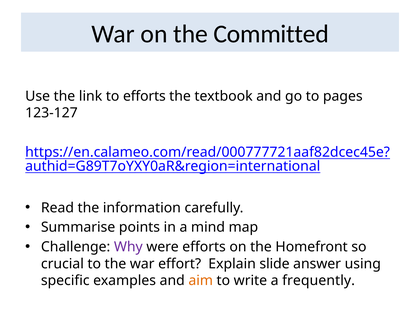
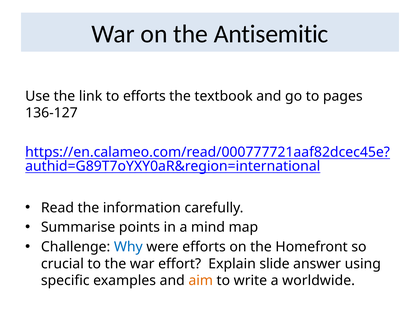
Committed: Committed -> Antisemitic (271, 34)
123-127: 123-127 -> 136-127 (51, 113)
Why colour: purple -> blue (128, 247)
frequently: frequently -> worldwide (319, 281)
